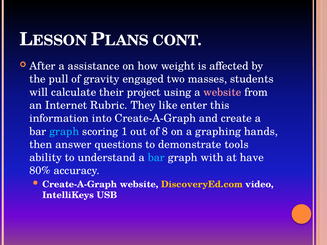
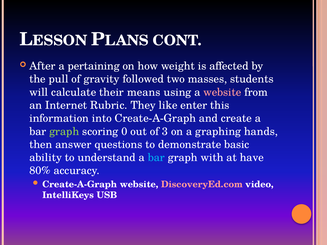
assistance: assistance -> pertaining (94, 66)
engaged: engaged -> followed (143, 79)
project: project -> means (144, 92)
graph colour: light blue -> light green (64, 132)
1: 1 -> 0 (124, 132)
8: 8 -> 3 (165, 132)
tools: tools -> basic (237, 145)
DiscoveryEd.com colour: yellow -> pink (202, 184)
